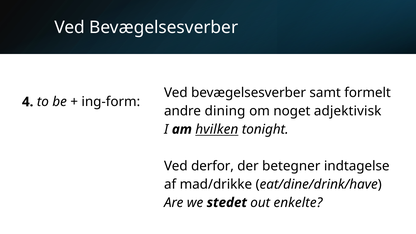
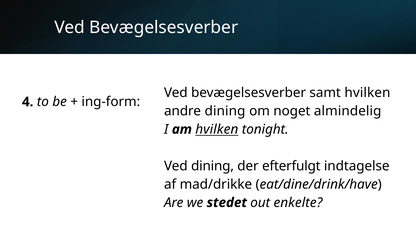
samt formelt: formelt -> hvilken (367, 93)
adjektivisk: adjektivisk -> almindelig (348, 111)
Ved derfor: derfor -> dining (213, 166)
betegner: betegner -> efterfulgt (291, 166)
